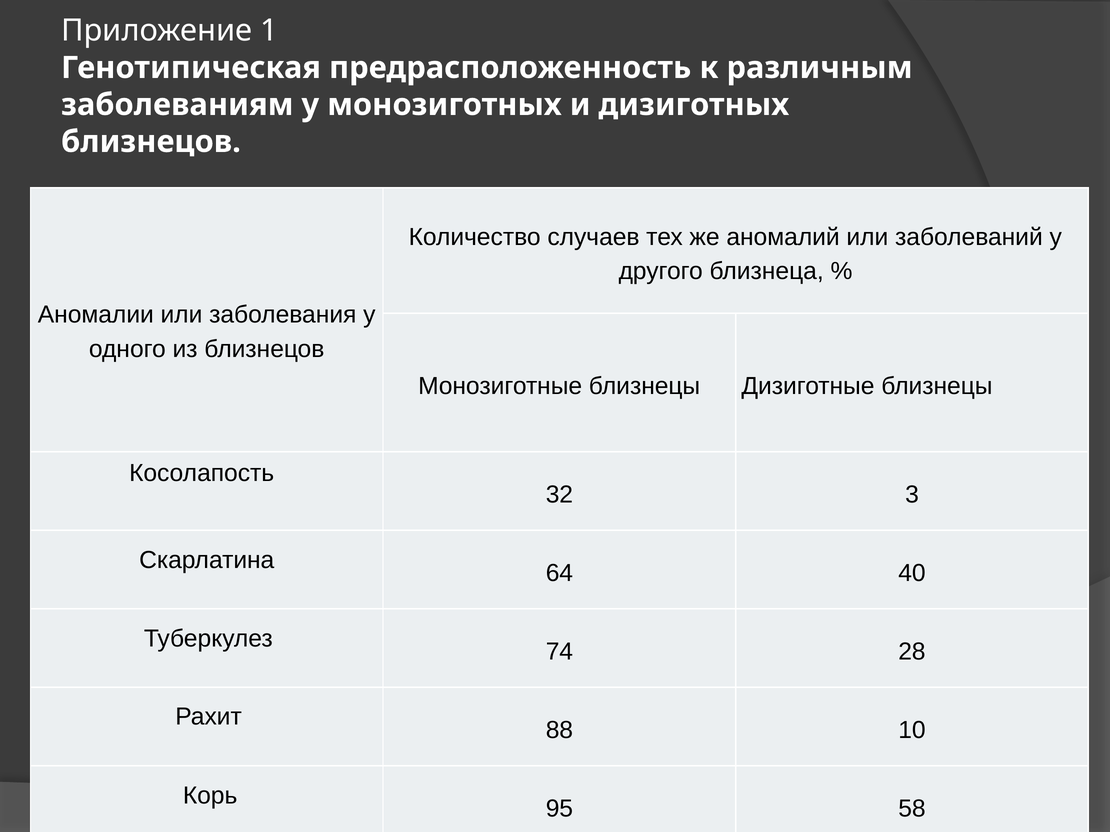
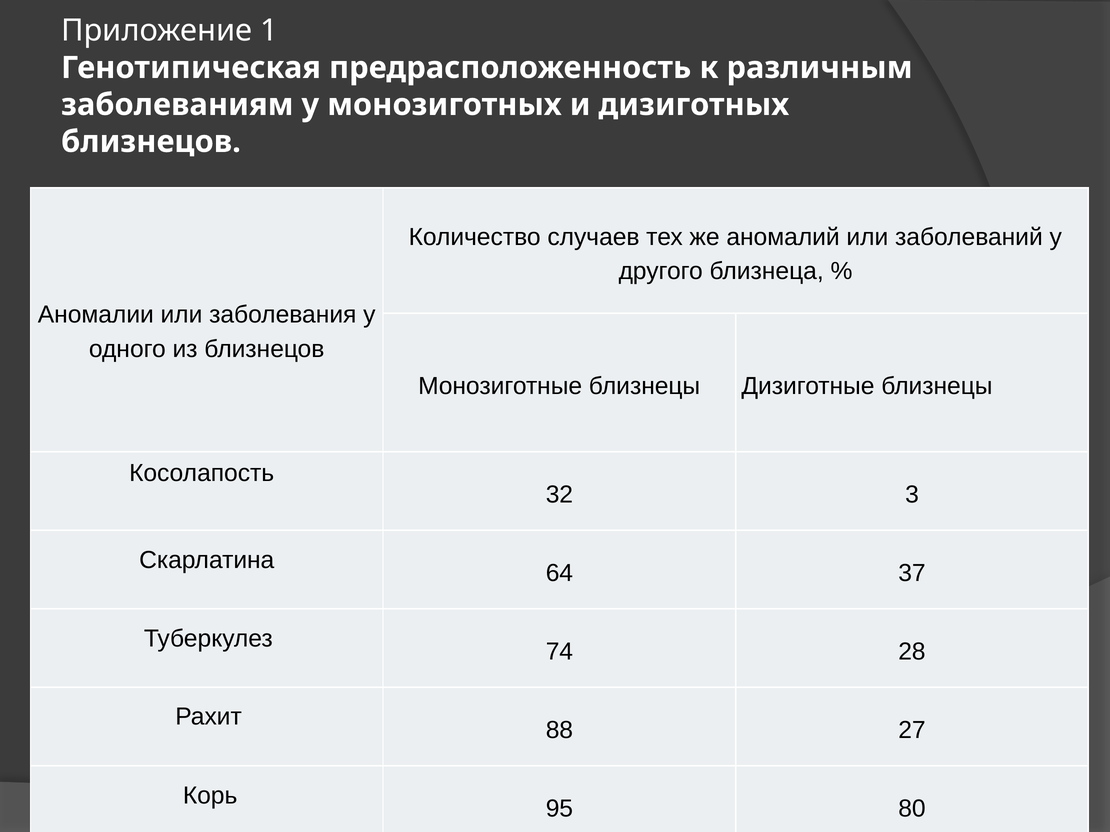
40: 40 -> 37 (912, 574)
10: 10 -> 27 (912, 731)
58: 58 -> 80 (912, 809)
